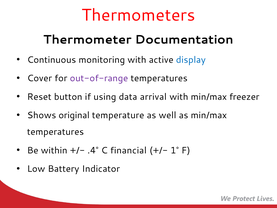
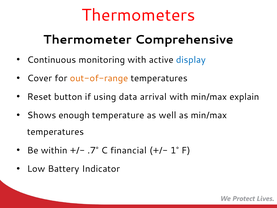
Documentation: Documentation -> Comprehensive (184, 40)
out-of-range colour: purple -> orange (99, 78)
freezer: freezer -> explain (244, 97)
original: original -> enough (74, 115)
.4°: .4° -> .7° (93, 150)
